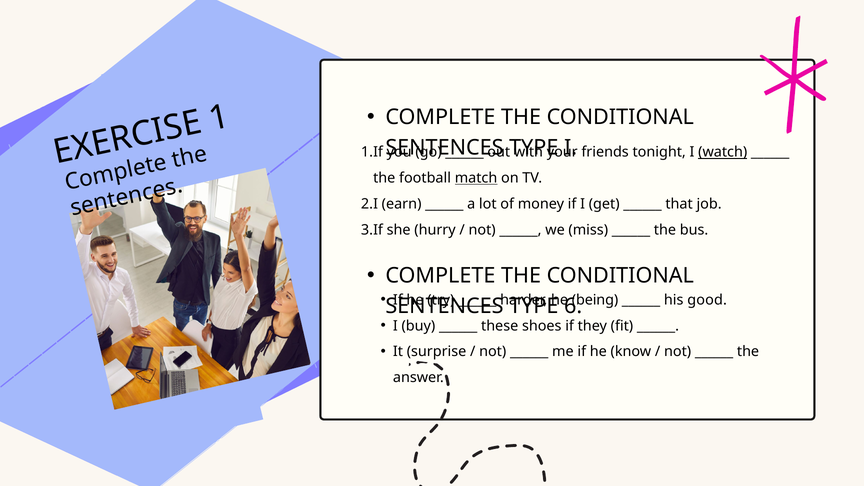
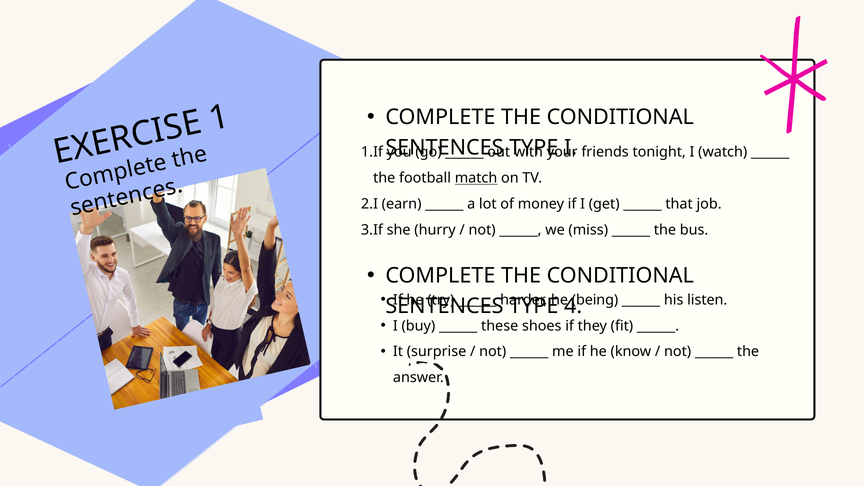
watch underline: present -> none (723, 152)
good: good -> listen (707, 300)
6: 6 -> 4 (573, 306)
